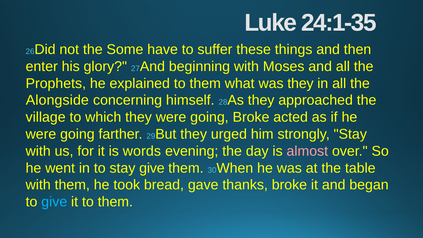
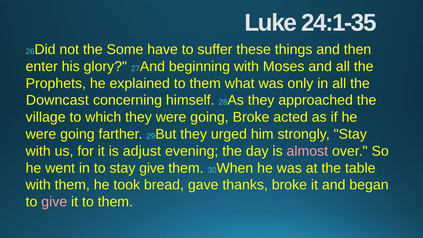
was they: they -> only (300, 83)
Alongside: Alongside -> Downcast (57, 100)
words: words -> adjust (142, 151)
give colour: light blue -> pink (54, 202)
